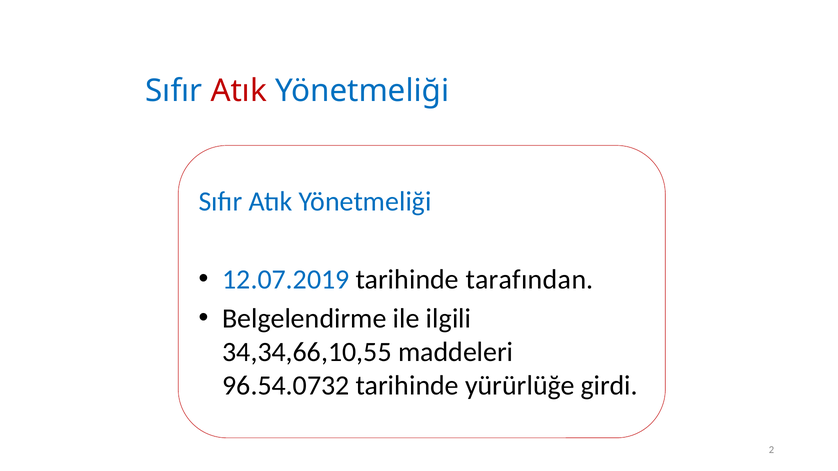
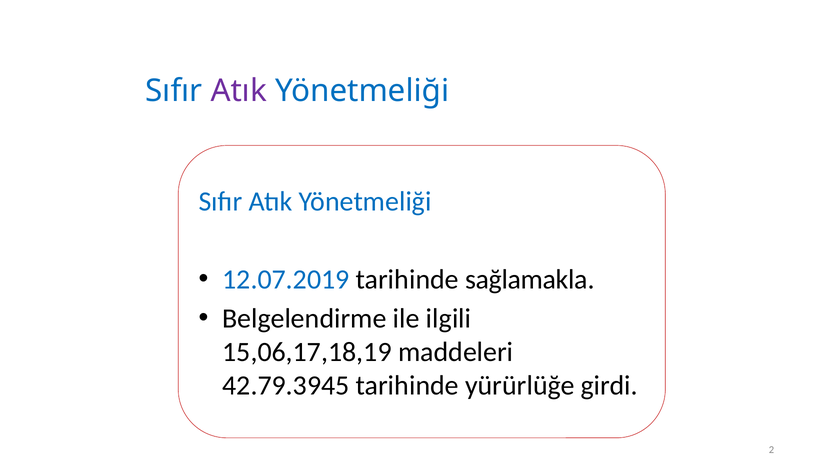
Atık colour: red -> purple (239, 91)
tarafından: tarafından -> sağlamakla (530, 280)
34,34,66,10,55: 34,34,66,10,55 -> 15,06,17,18,19 (307, 352)
96.54.0732: 96.54.0732 -> 42.79.3945 (286, 386)
